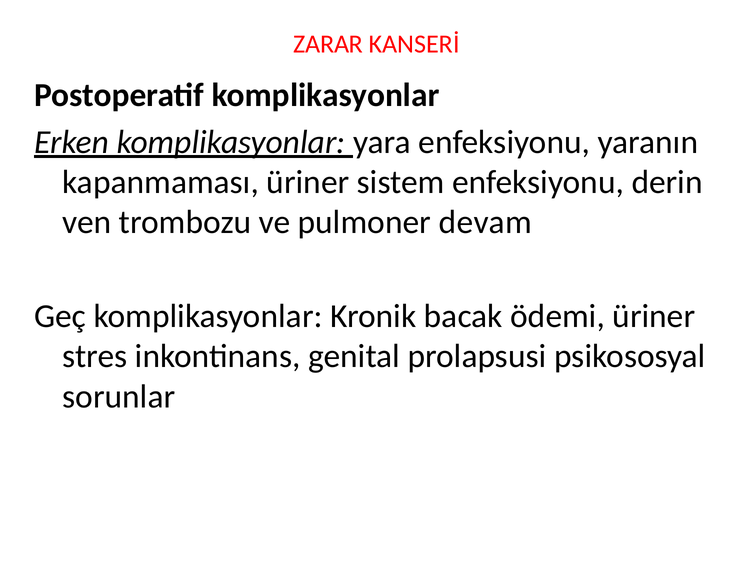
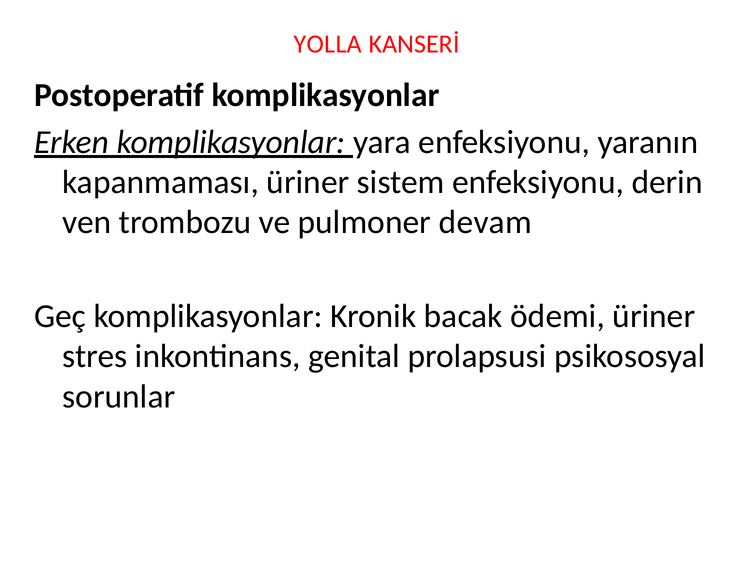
ZARAR: ZARAR -> YOLLA (328, 44)
